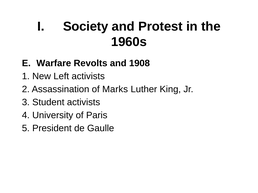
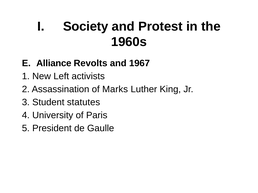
Warfare: Warfare -> Alliance (54, 63)
1908: 1908 -> 1967 (139, 63)
Student activists: activists -> statutes (84, 103)
